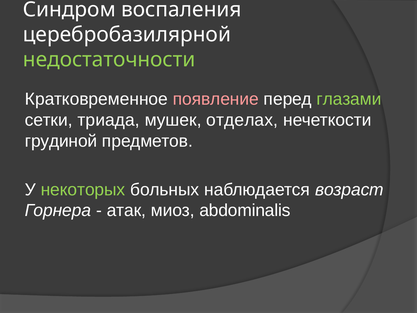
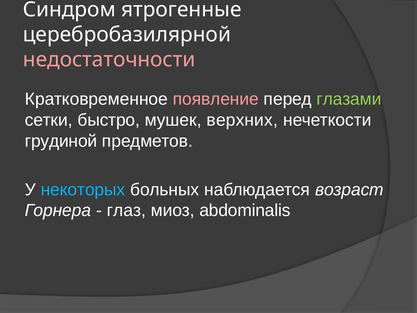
воспаления: воспаления -> ятрогенные (181, 10)
недостаточности colour: light green -> pink (109, 60)
триада: триада -> быстро (109, 120)
отделах: отделах -> верхних (242, 120)
некоторых colour: light green -> light blue (83, 190)
атак: атак -> глаз (126, 210)
